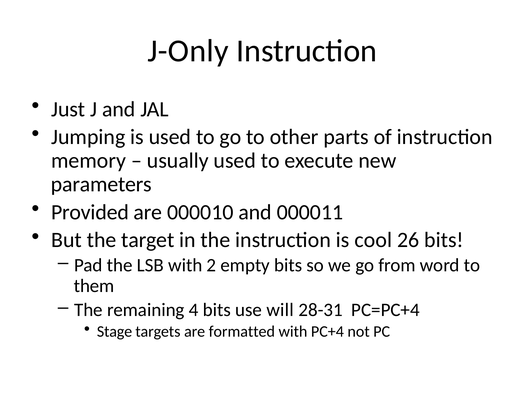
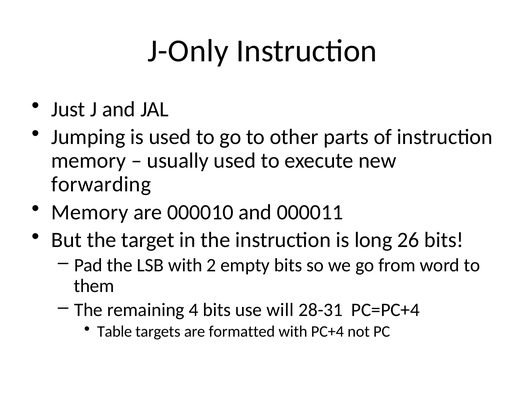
parameters: parameters -> forwarding (101, 184)
Provided: Provided -> Memory (90, 212)
cool: cool -> long (373, 240)
Stage: Stage -> Table (115, 331)
